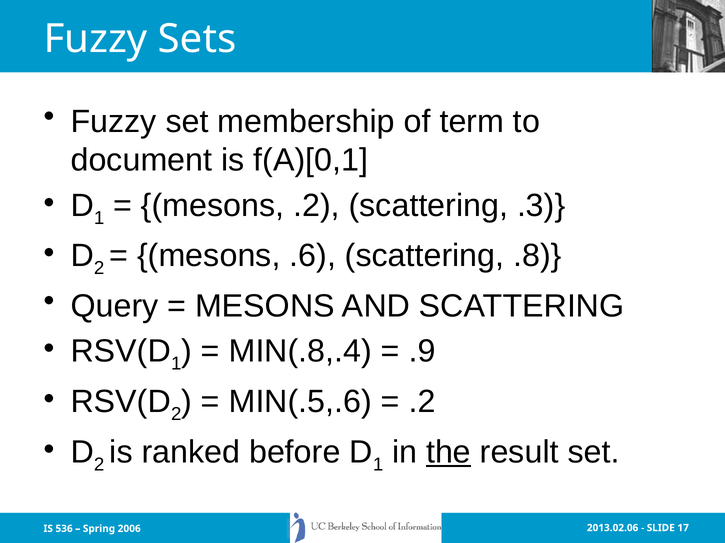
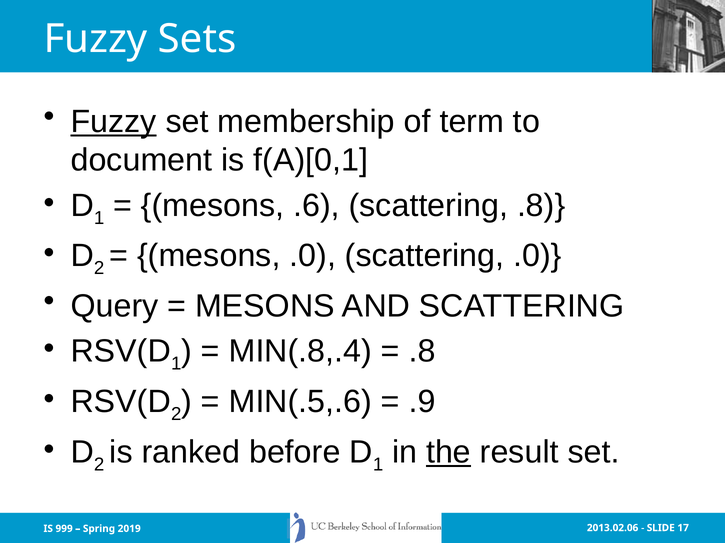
Fuzzy underline: none -> present (114, 122)
mesons .2: .2 -> .6 (316, 206)
scattering .3: .3 -> .8 (541, 206)
mesons .6: .6 -> .0 (313, 256)
scattering .8: .8 -> .0 (537, 256)
.9: .9 -> .8 (422, 352)
.2: .2 -> .9 (422, 402)
536: 536 -> 999 (64, 529)
2006: 2006 -> 2019 (129, 529)
